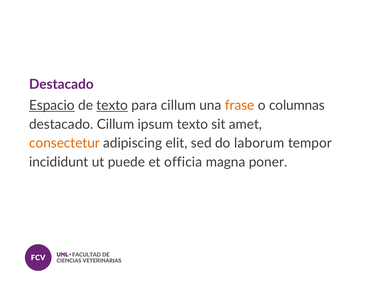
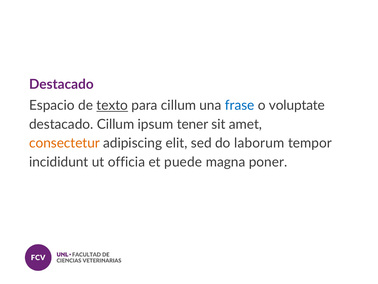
Espacio underline: present -> none (52, 105)
frase colour: orange -> blue (240, 105)
columnas: columnas -> voluptate (297, 105)
ipsum texto: texto -> tener (193, 124)
puede: puede -> officia (126, 162)
officia: officia -> puede (183, 162)
